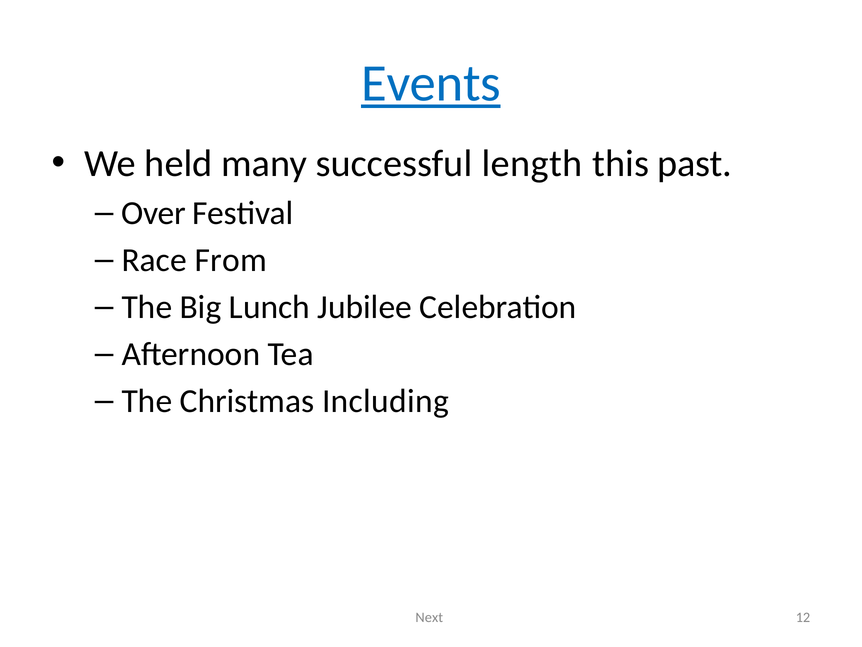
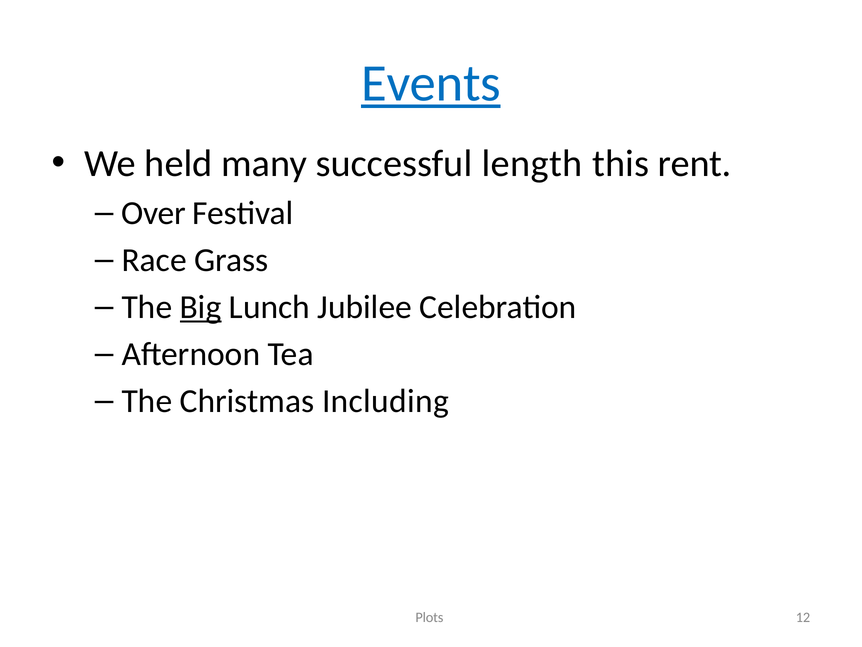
past: past -> rent (695, 164)
From: From -> Grass (231, 260)
Big underline: none -> present (201, 307)
Next: Next -> Plots (429, 617)
